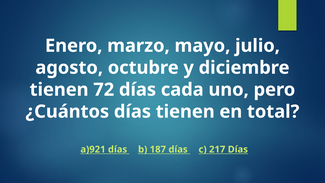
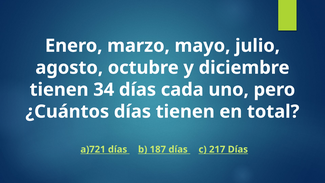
72: 72 -> 34 (104, 90)
a)921: a)921 -> a)721 (93, 149)
